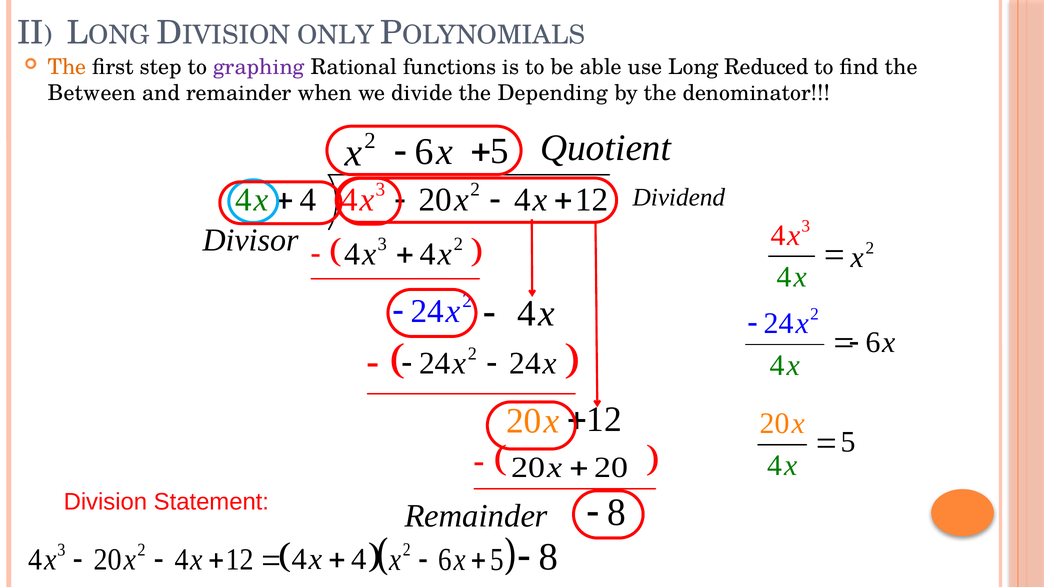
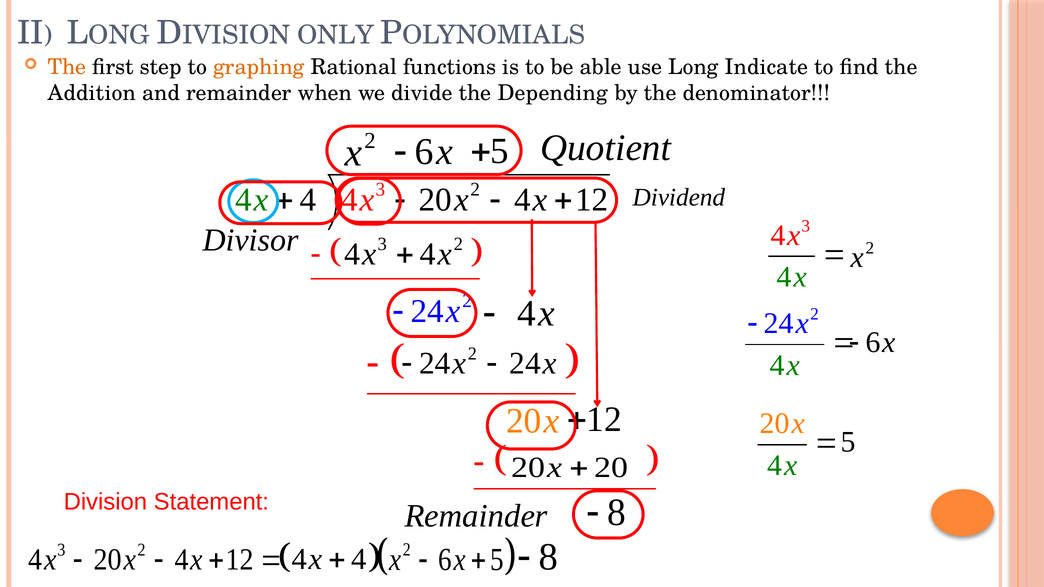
graphing colour: purple -> orange (259, 67)
Reduced: Reduced -> Indicate (766, 67)
Between: Between -> Addition (92, 93)
